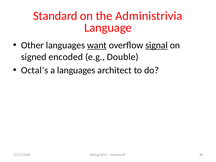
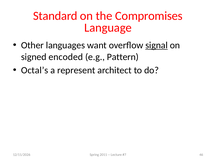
Administrivia: Administrivia -> Compromises (149, 16)
want underline: present -> none (97, 45)
Double: Double -> Pattern (123, 57)
a languages: languages -> represent (76, 70)
